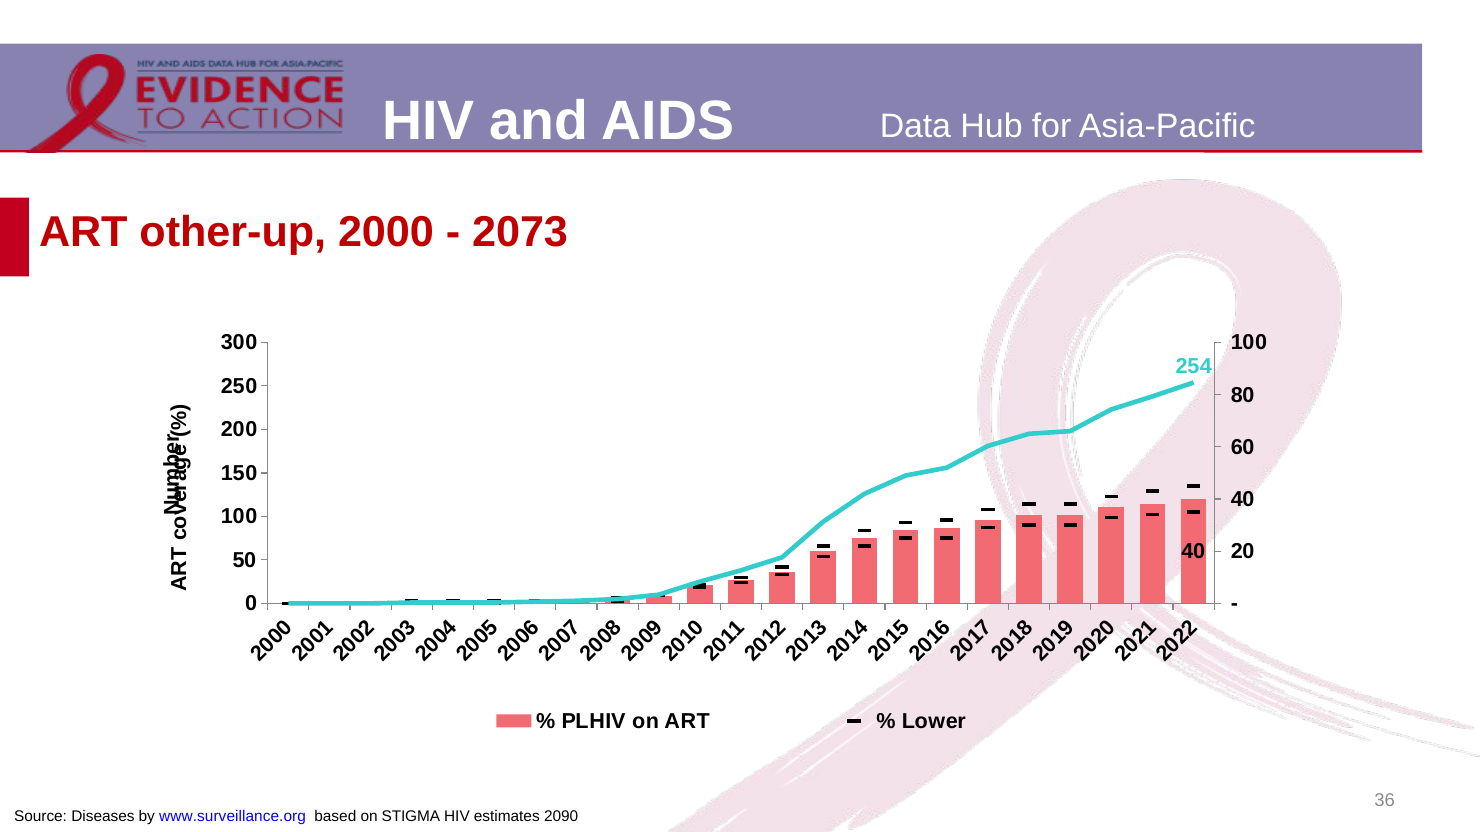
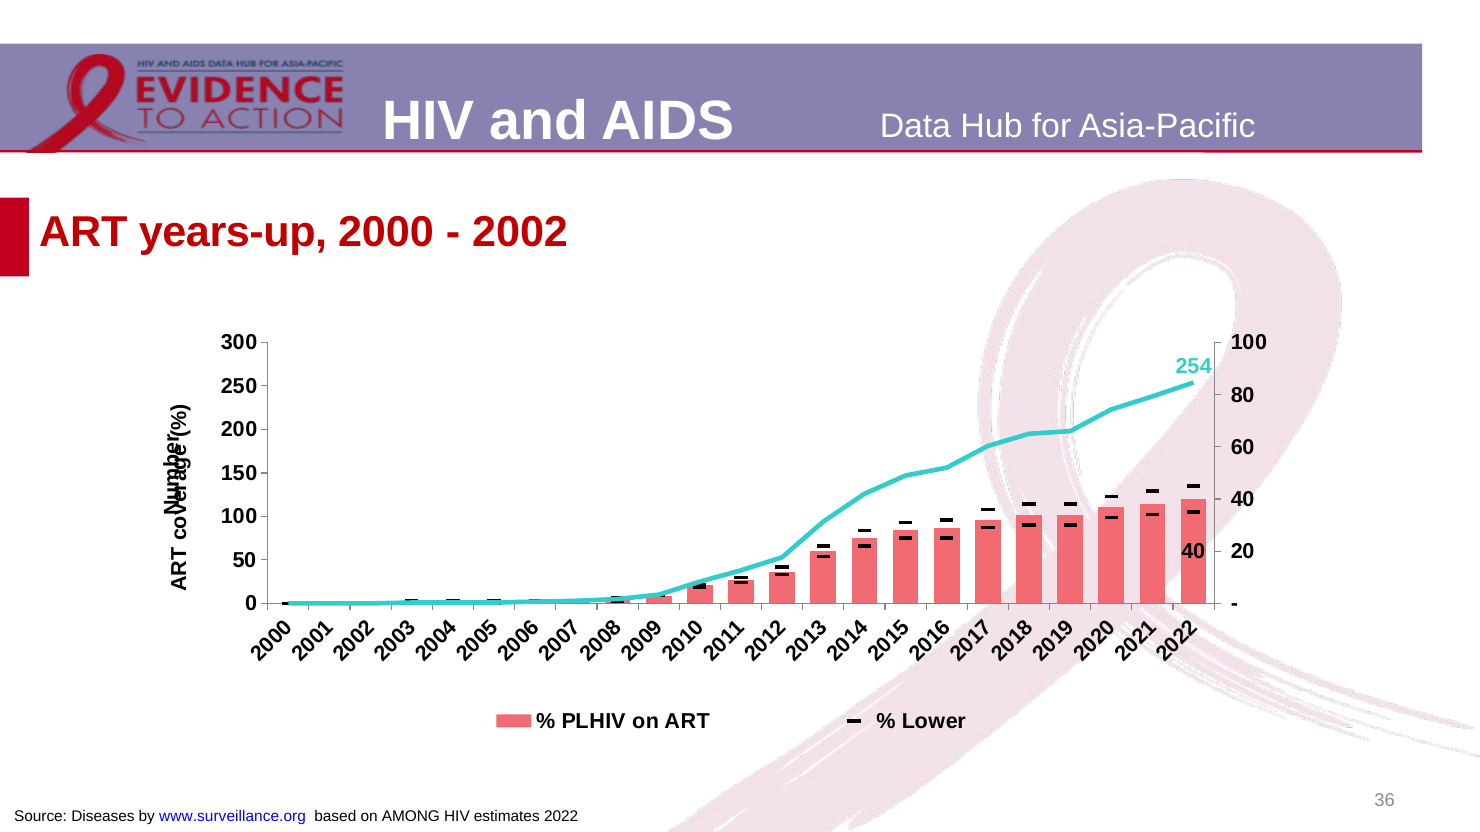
other-up: other-up -> years-up (233, 233)
2073: 2073 -> 2002 (520, 233)
STIGMA: STIGMA -> AMONG (411, 817)
2090: 2090 -> 2022 (561, 817)
